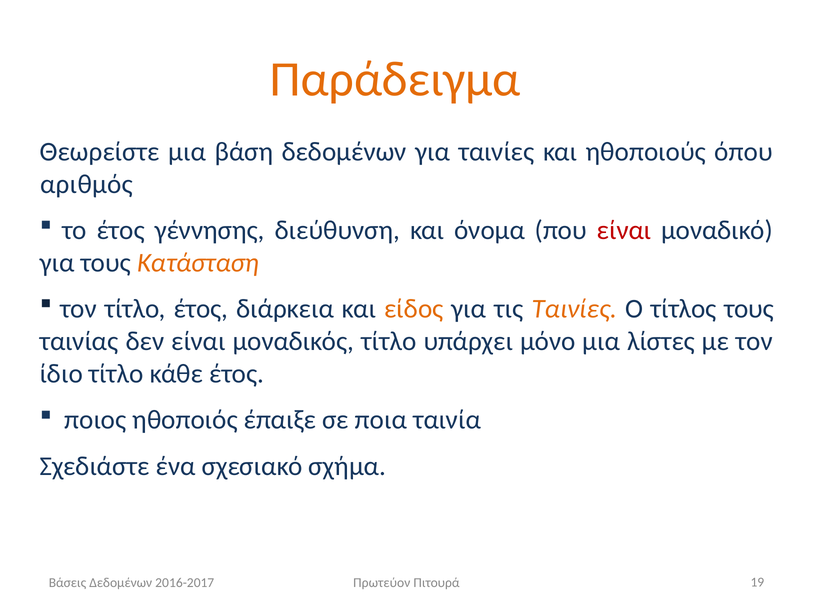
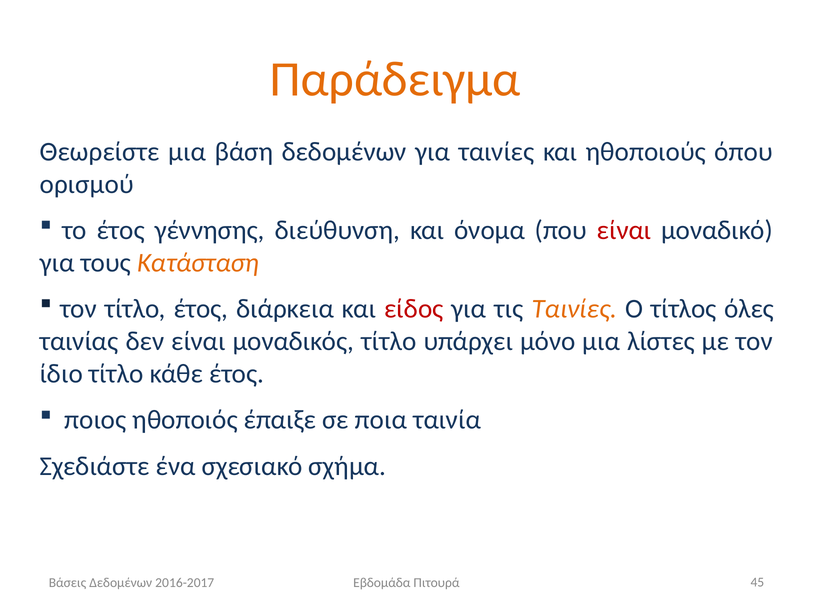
αριθμός: αριθμός -> ορισμού (87, 184)
είδος colour: orange -> red (414, 309)
τίτλος τους: τους -> όλες (749, 309)
Πρωτεύον: Πρωτεύον -> Εβδομάδα (382, 582)
19: 19 -> 45 (757, 582)
